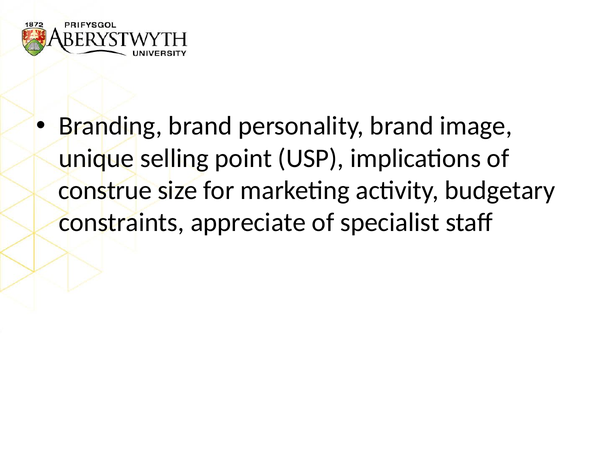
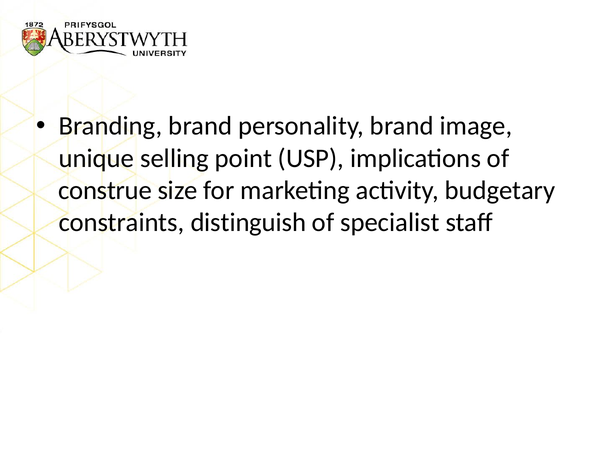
appreciate: appreciate -> distinguish (248, 222)
